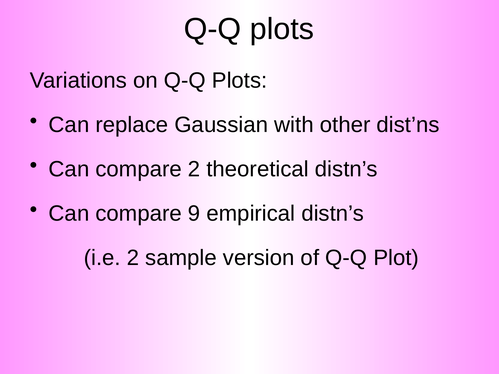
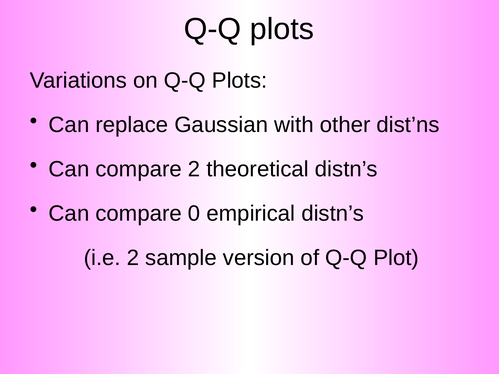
9: 9 -> 0 (194, 214)
